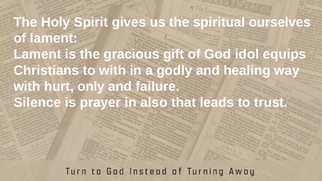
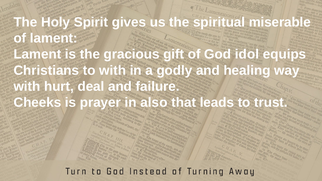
ourselves: ourselves -> miserable (280, 22)
only: only -> deal (91, 87)
Silence: Silence -> Cheeks (37, 103)
